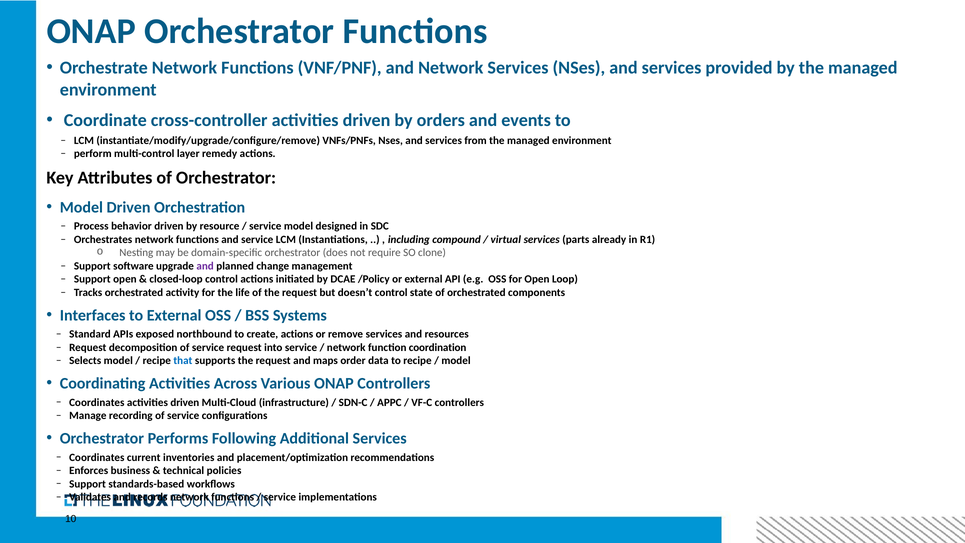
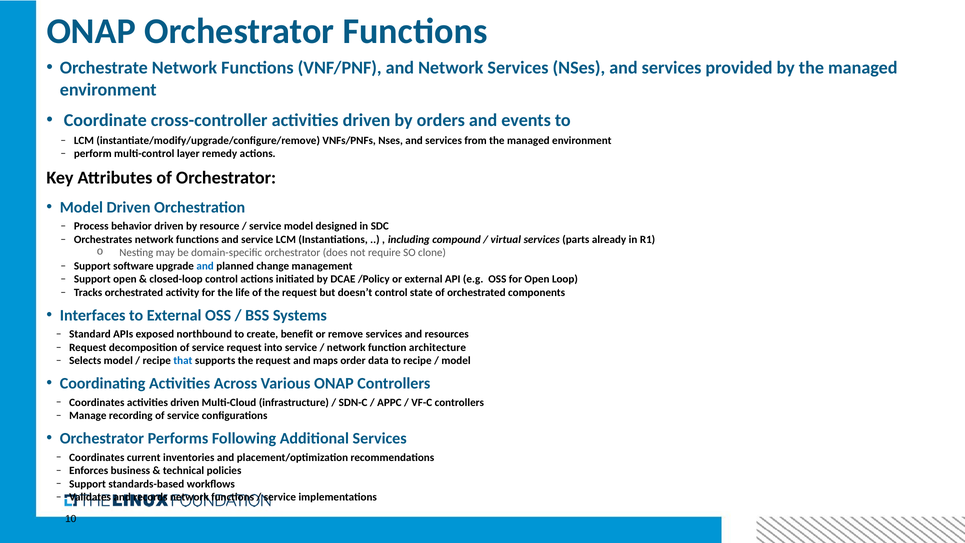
and colour: purple -> blue (205, 266)
create actions: actions -> benefit (297, 334)
coordination: coordination -> architecture (437, 347)
